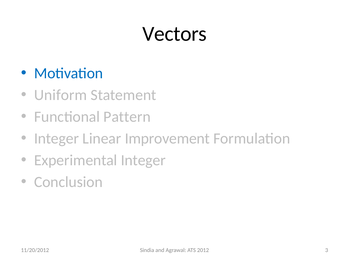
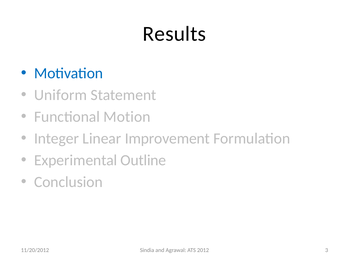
Vectors: Vectors -> Results (174, 34)
Pattern: Pattern -> Motion (127, 117)
Experimental Integer: Integer -> Outline (143, 160)
